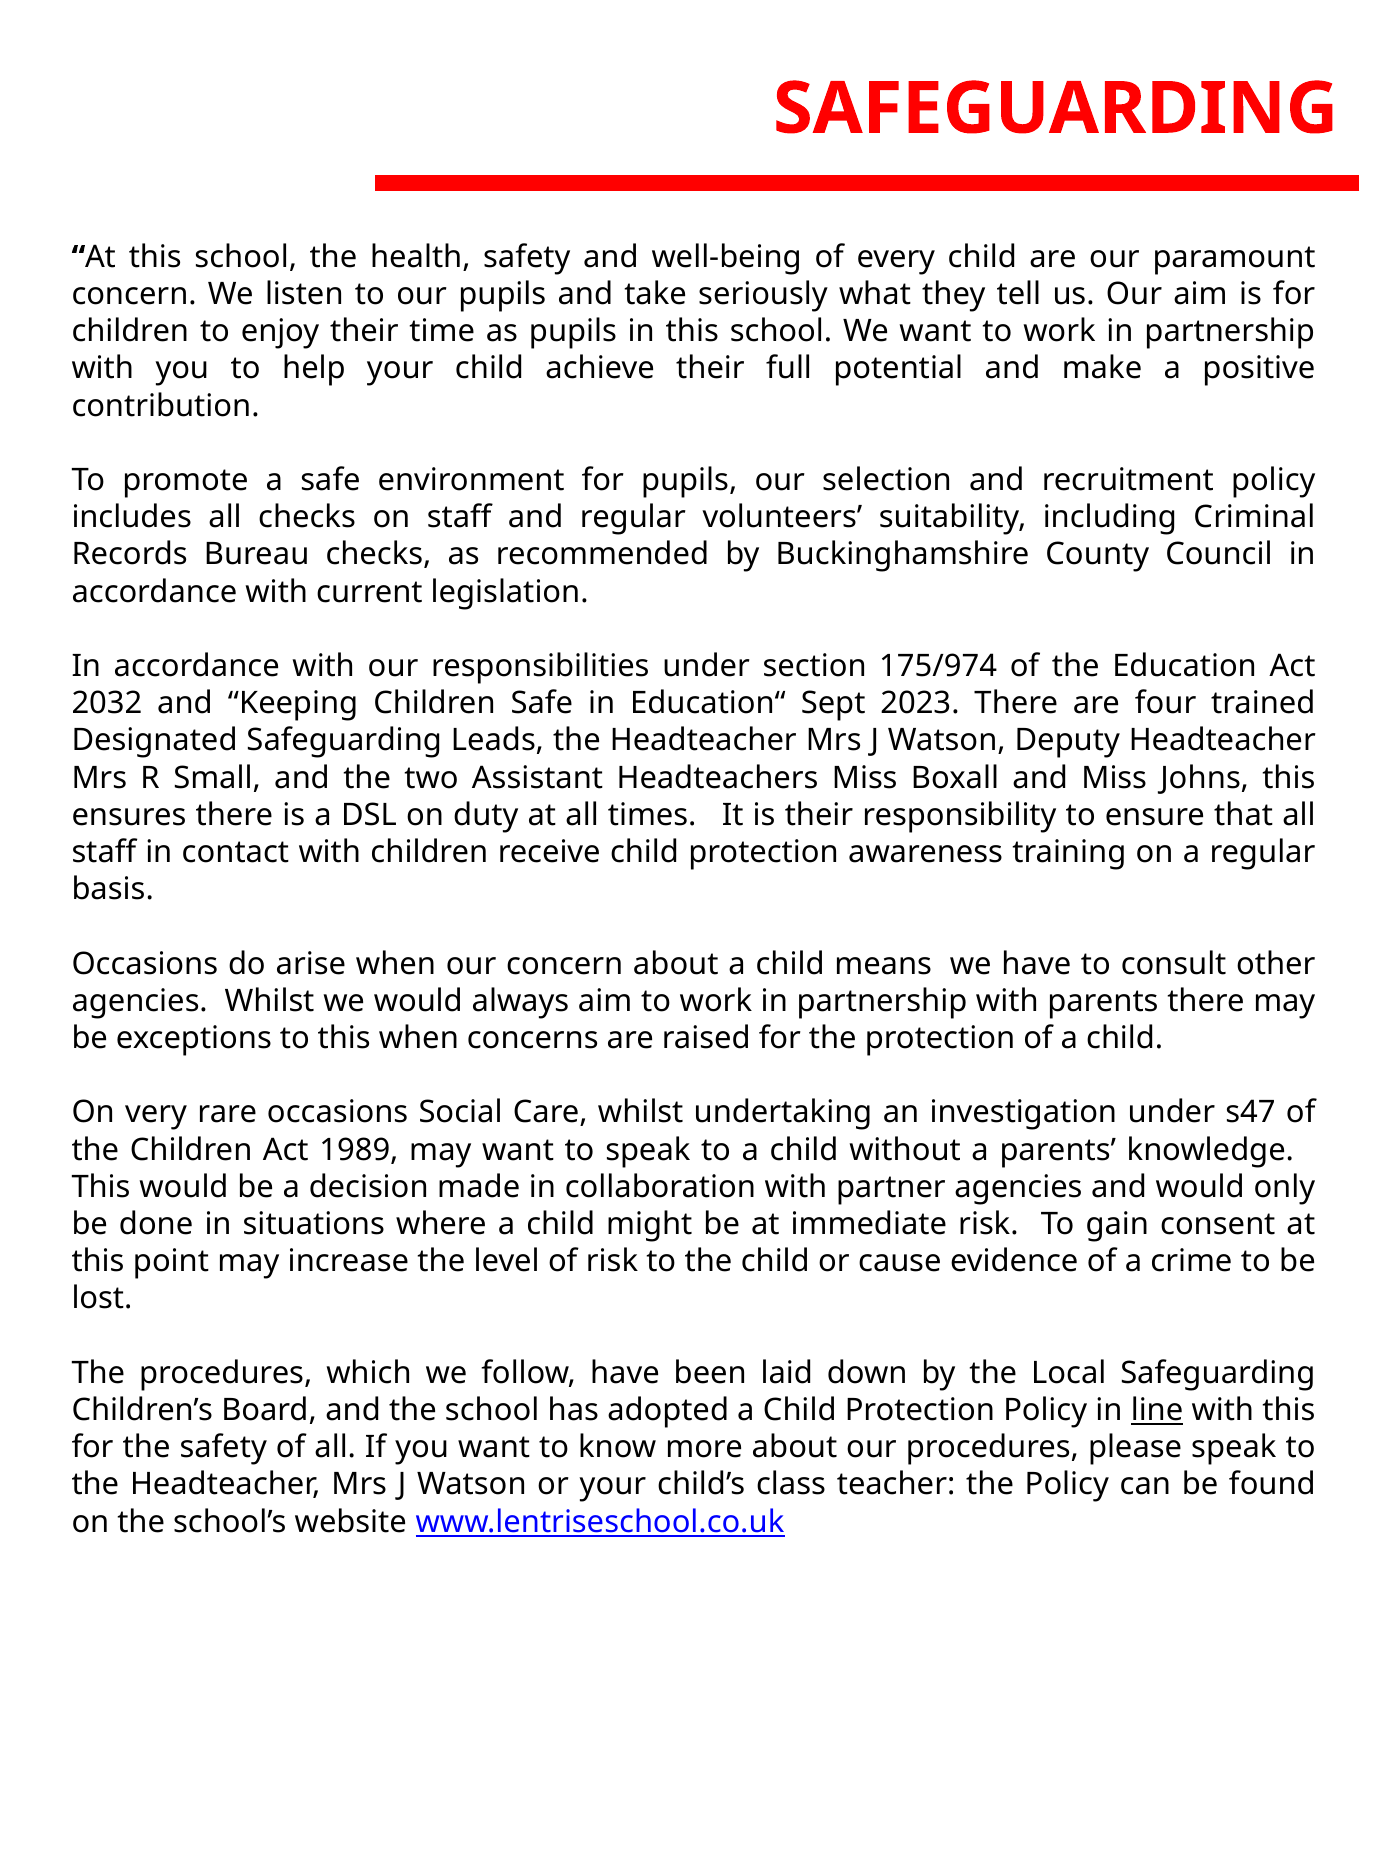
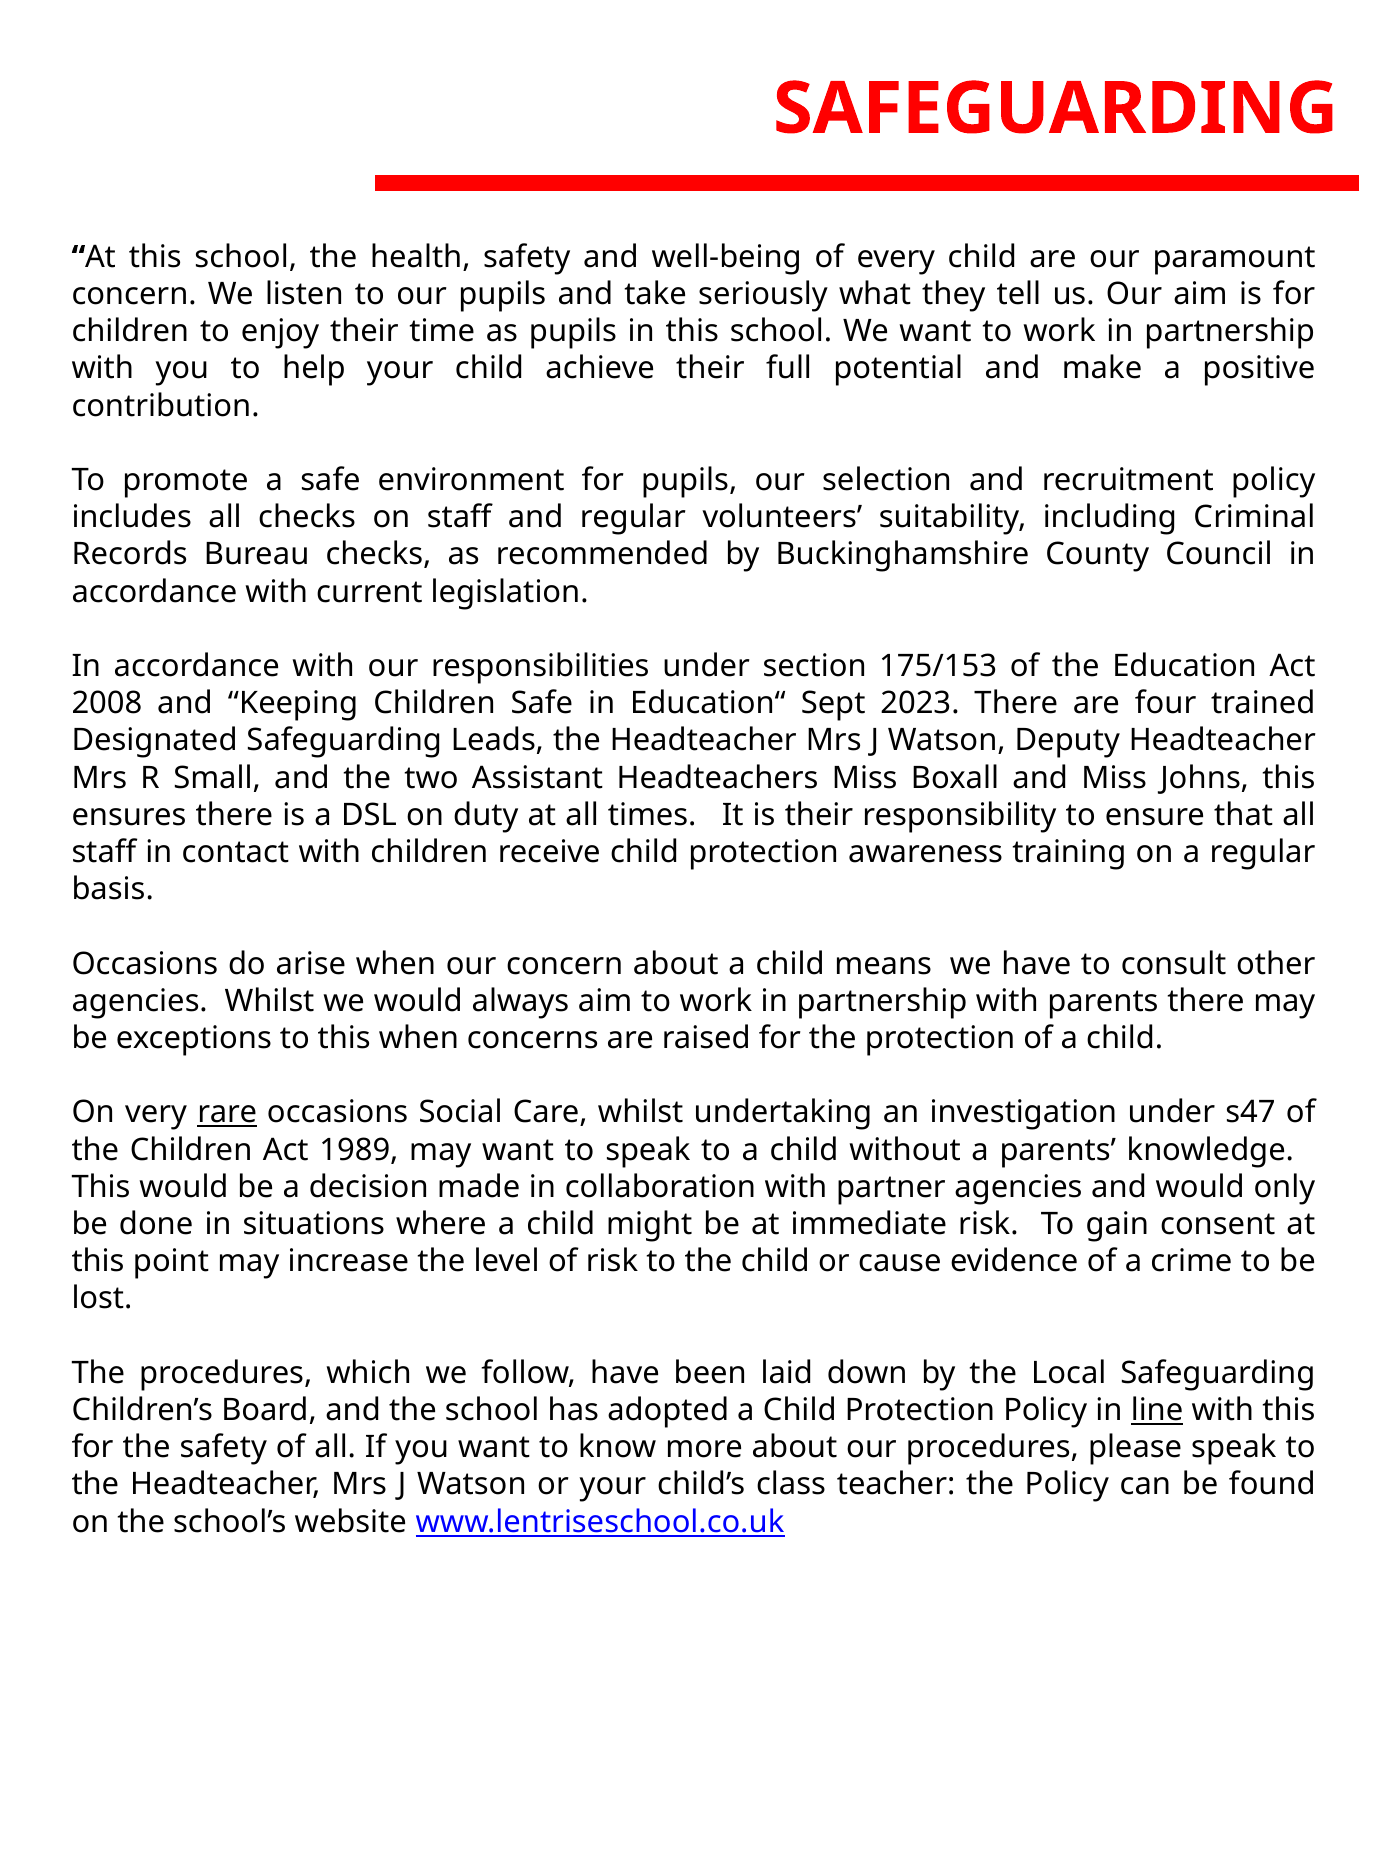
175/974: 175/974 -> 175/153 (938, 666)
2032: 2032 -> 2008 (107, 703)
rare underline: none -> present (227, 1113)
